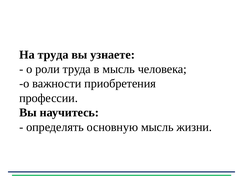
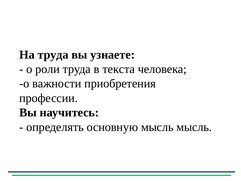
в мысль: мысль -> текста (119, 69)
мысль жизни: жизни -> мысль (194, 127)
